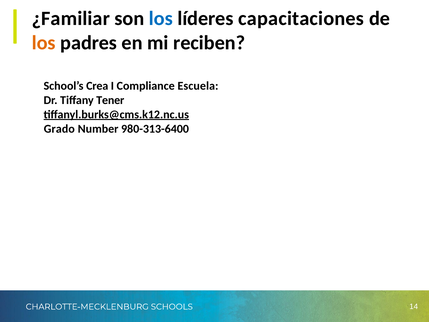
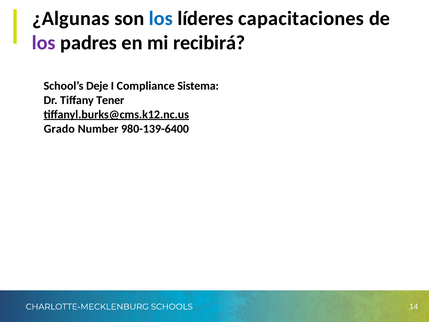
¿Familiar: ¿Familiar -> ¿Algunas (71, 19)
los colour: orange -> purple (44, 43)
reciben: reciben -> recibirá (209, 43)
Crea: Crea -> Deje (97, 86)
Escuela: Escuela -> Sistema (198, 86)
980-313-6400: 980-313-6400 -> 980-139-6400 (155, 129)
